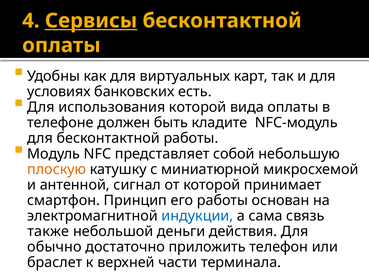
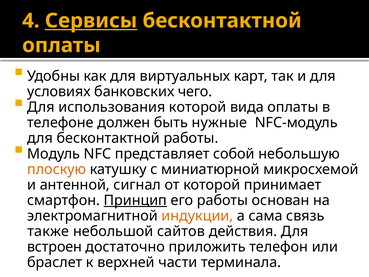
есть: есть -> чего (195, 92)
кладите: кладите -> нужные (219, 123)
Принцип underline: none -> present (135, 200)
индукции colour: blue -> orange (197, 216)
деньги: деньги -> сайтов (181, 231)
обычно: обычно -> встроен (55, 247)
